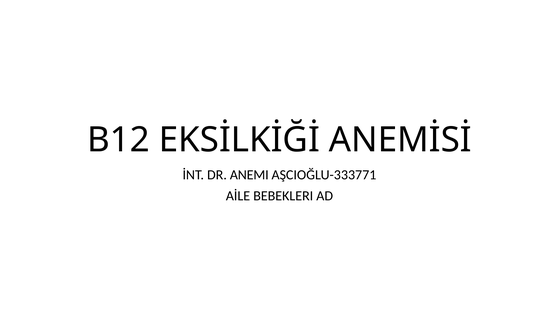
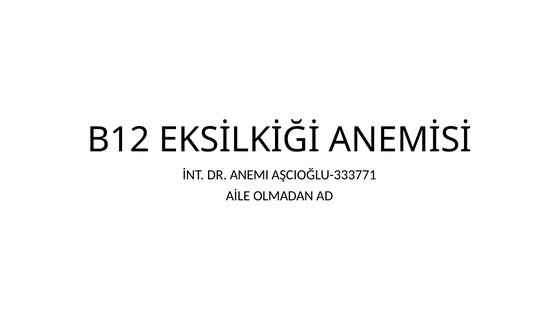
BEBEKLERI: BEBEKLERI -> OLMADAN (283, 196)
